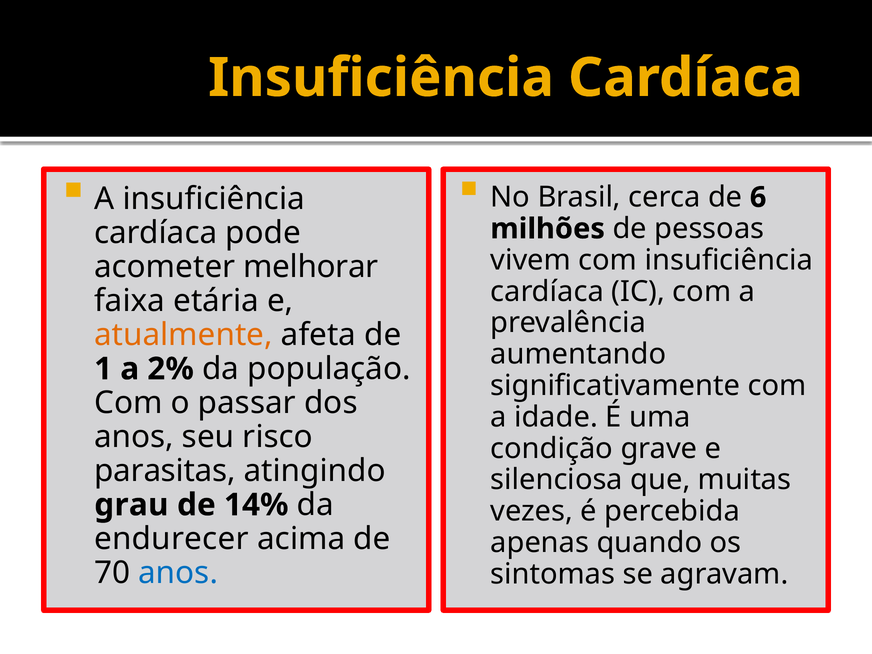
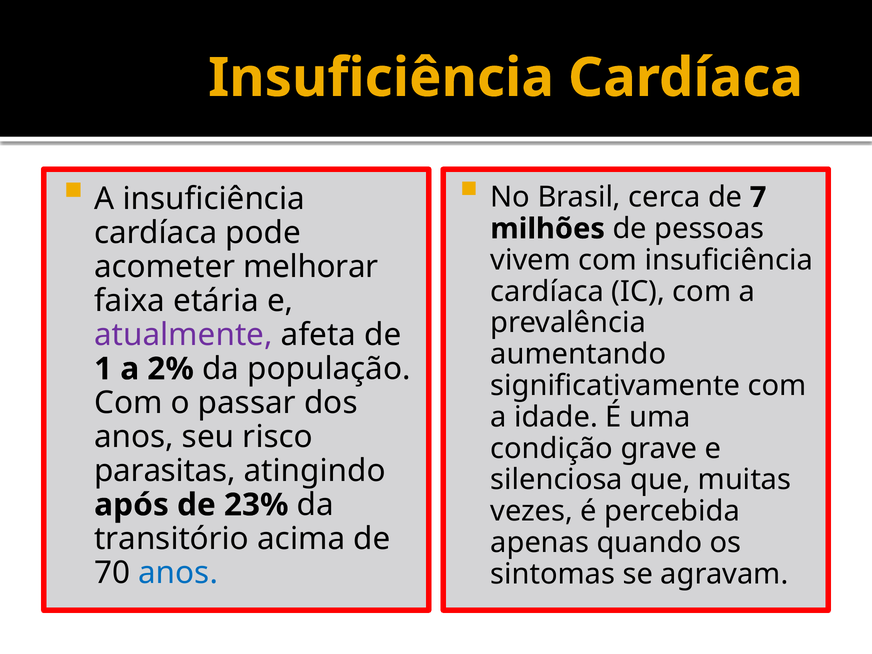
6: 6 -> 7 (758, 197)
atualmente colour: orange -> purple (183, 335)
grau: grau -> após (131, 505)
14%: 14% -> 23% (256, 505)
endurecer: endurecer -> transitório (172, 539)
